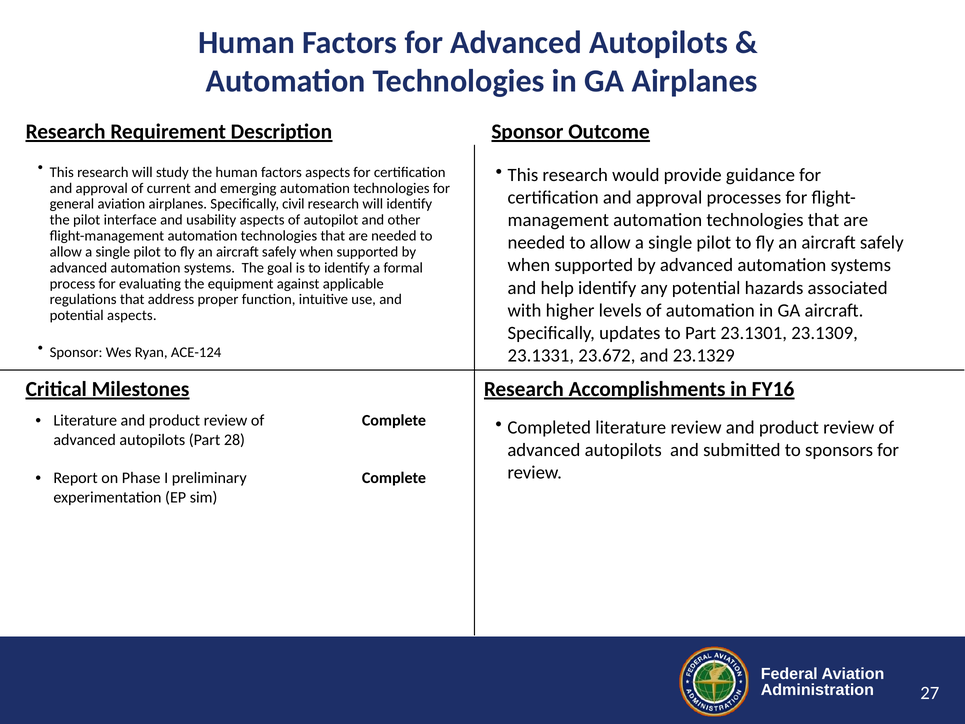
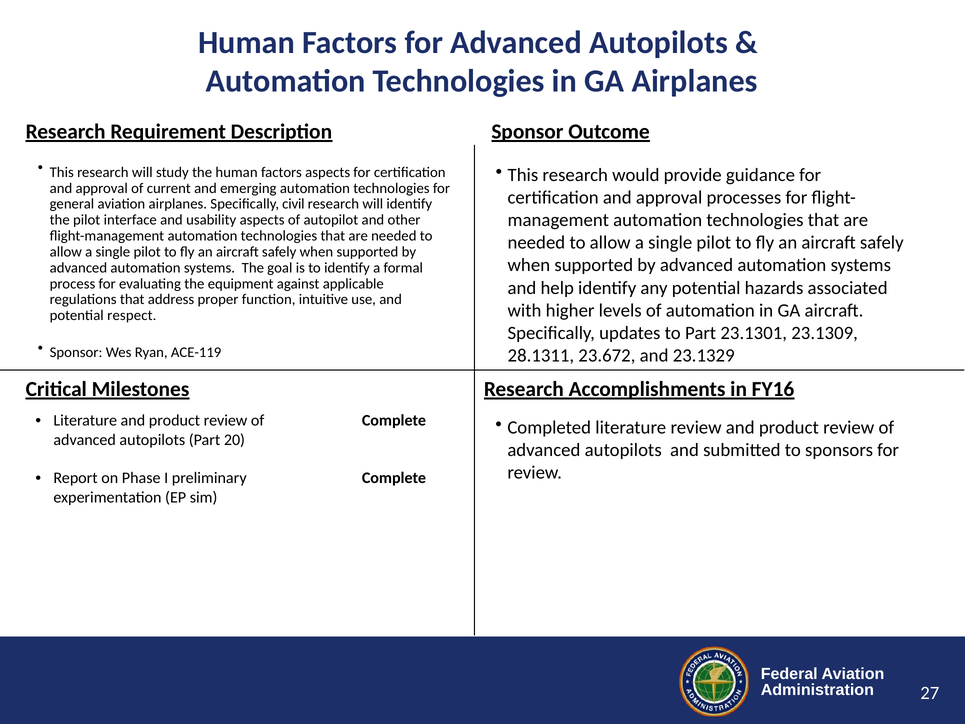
potential aspects: aspects -> respect (132, 315)
ACE-124: ACE-124 -> ACE-119 (196, 352)
23.1331: 23.1331 -> 28.1311 (541, 355)
28: 28 -> 20 (234, 440)
